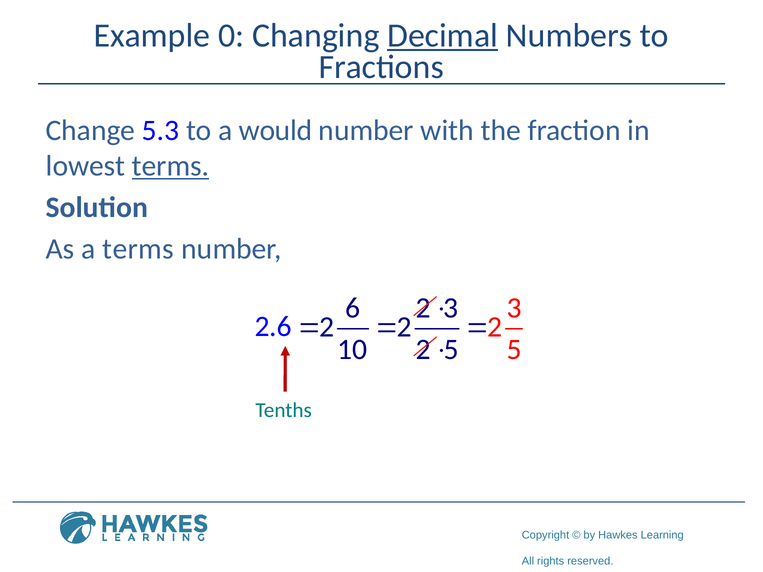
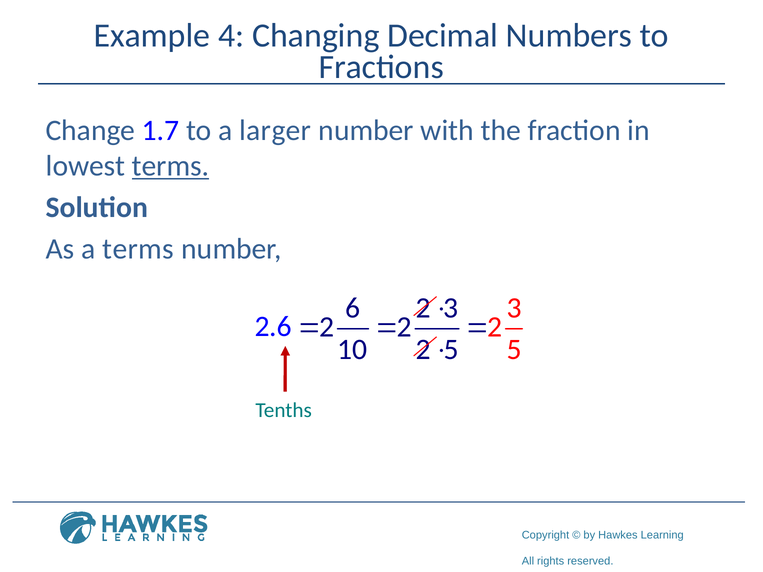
0: 0 -> 4 (231, 35)
Decimal underline: present -> none (443, 35)
5.3: 5.3 -> 1.7 (161, 130)
would: would -> larger (275, 130)
